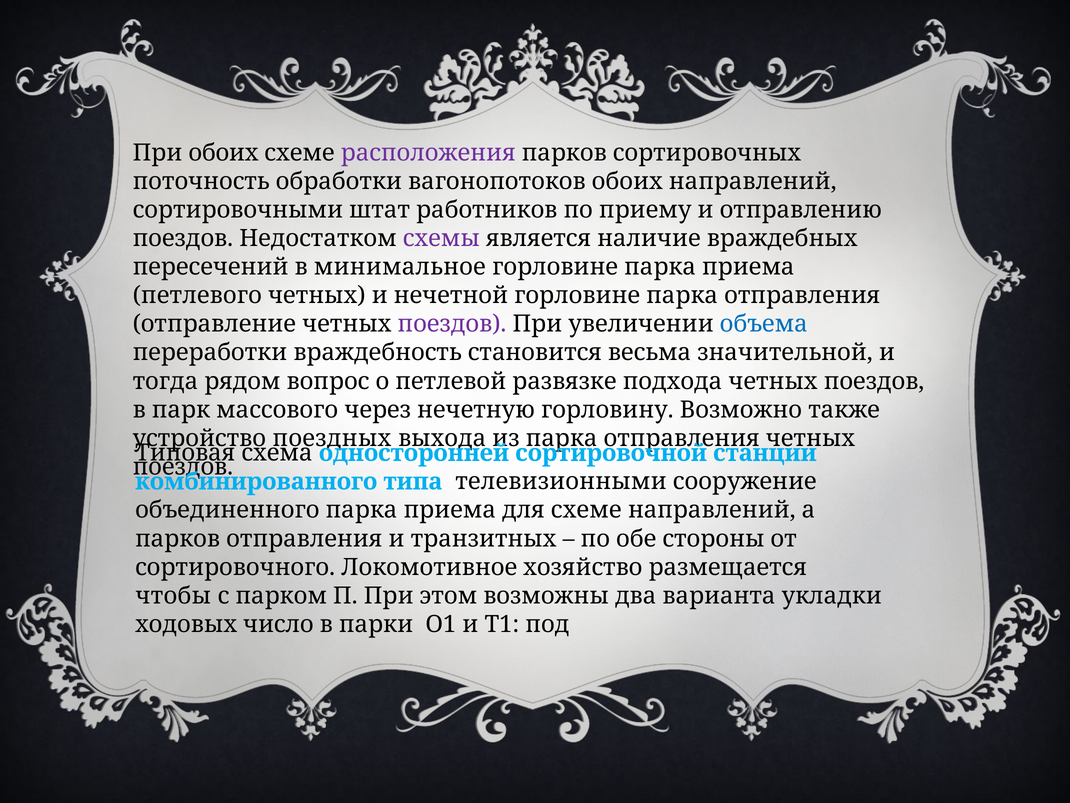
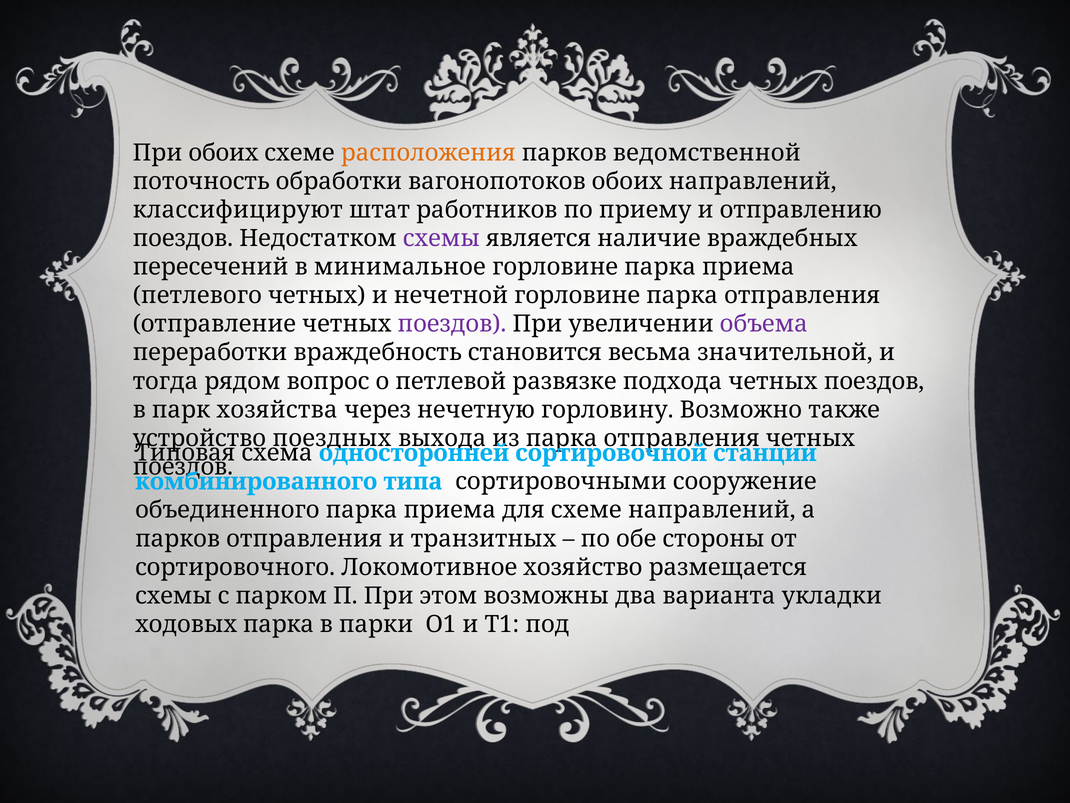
расположения colour: purple -> orange (428, 153)
сортировочных: сортировочных -> ведомственной (707, 153)
сортировочными: сортировочными -> классифицируют (238, 210)
объема colour: blue -> purple (764, 324)
массового: массового -> хозяйства (277, 409)
телевизионными: телевизионными -> сортировочными (561, 481)
чтобы: чтобы -> схемы (173, 595)
ходовых число: число -> парка (278, 624)
